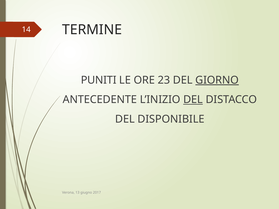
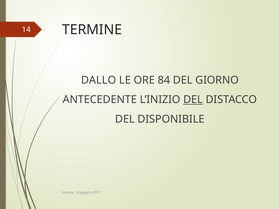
PUNITI: PUNITI -> DALLO (99, 80)
23: 23 -> 84 (164, 80)
GIORNO underline: present -> none (217, 80)
